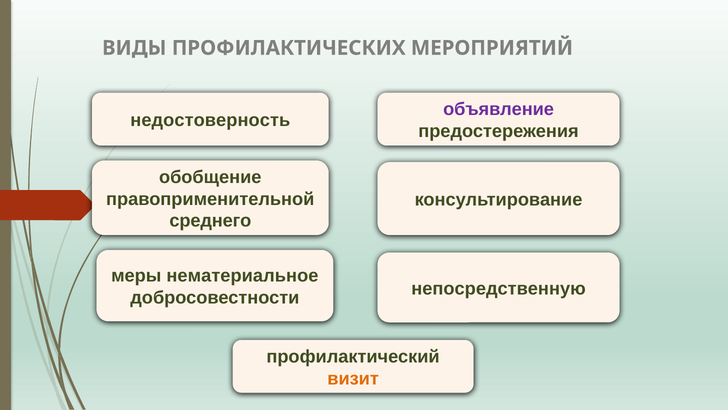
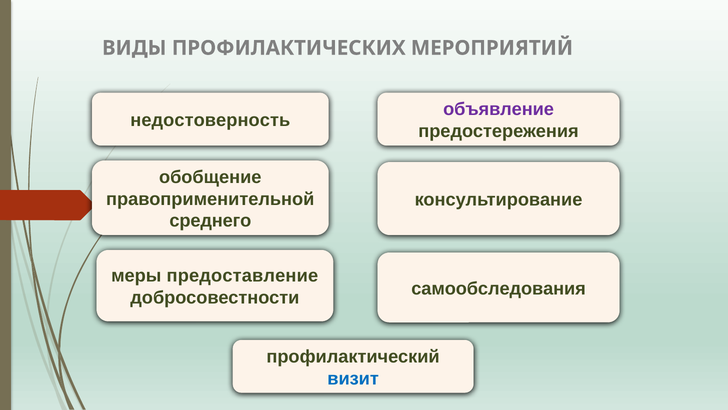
нематериальное: нематериальное -> предоставление (242, 276)
непосредственную: непосредственную -> самообследования (499, 288)
визит colour: orange -> blue (353, 378)
